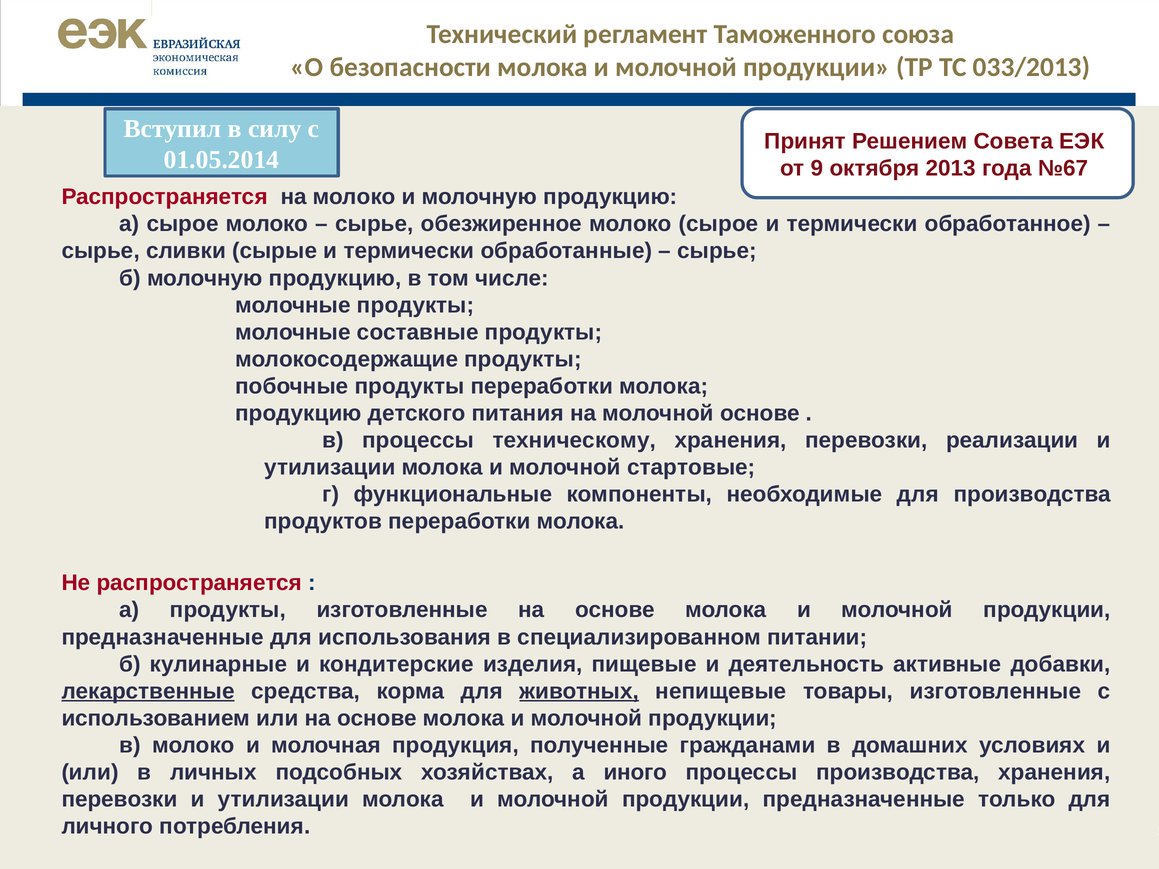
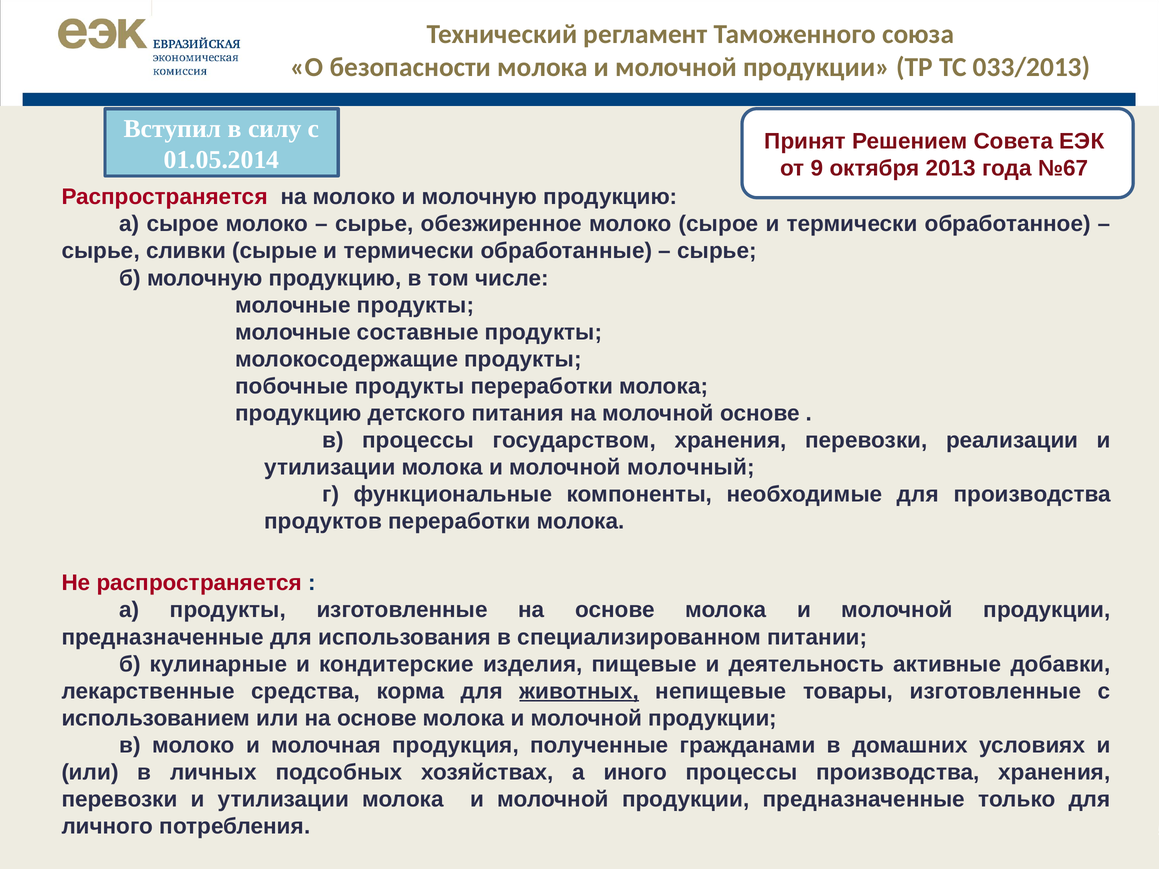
техническому: техническому -> государством (574, 441)
стартовые: стартовые -> молочный (691, 468)
лекарственные underline: present -> none (148, 691)
